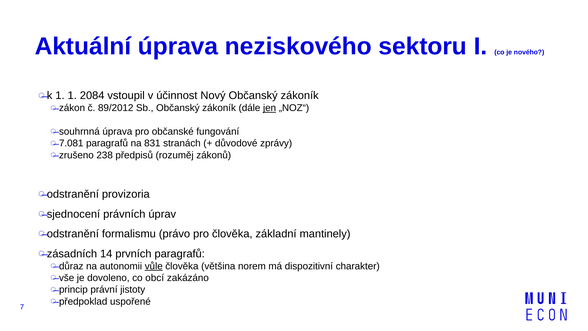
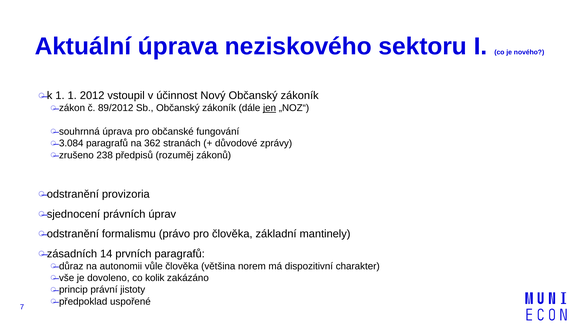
2084: 2084 -> 2012 (92, 96)
7.081: 7.081 -> 3.084 (71, 143)
831: 831 -> 362 (152, 143)
vůle underline: present -> none (154, 266)
obcí: obcí -> kolik (155, 278)
